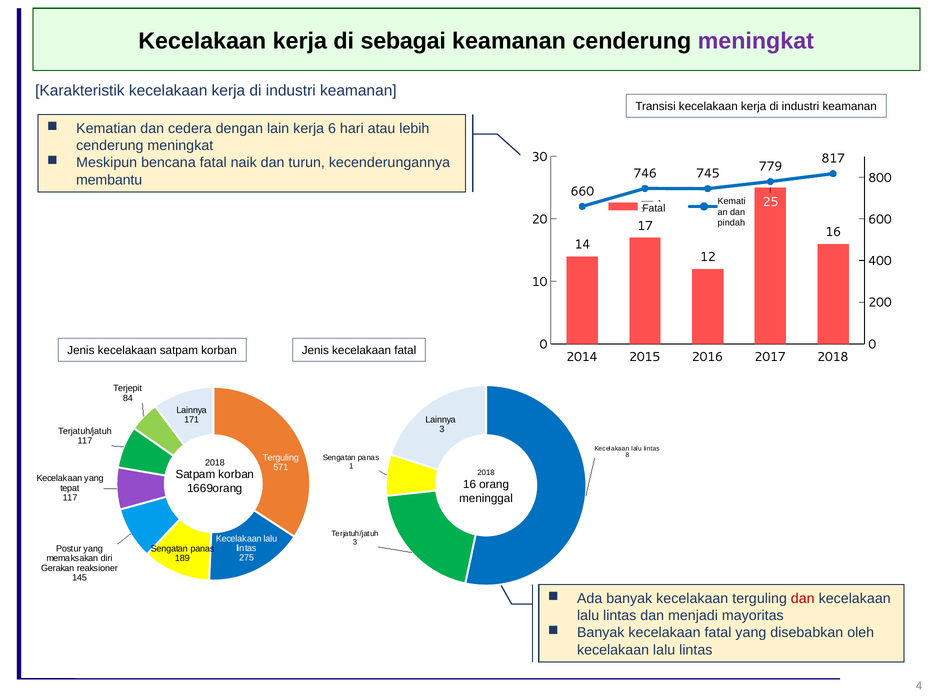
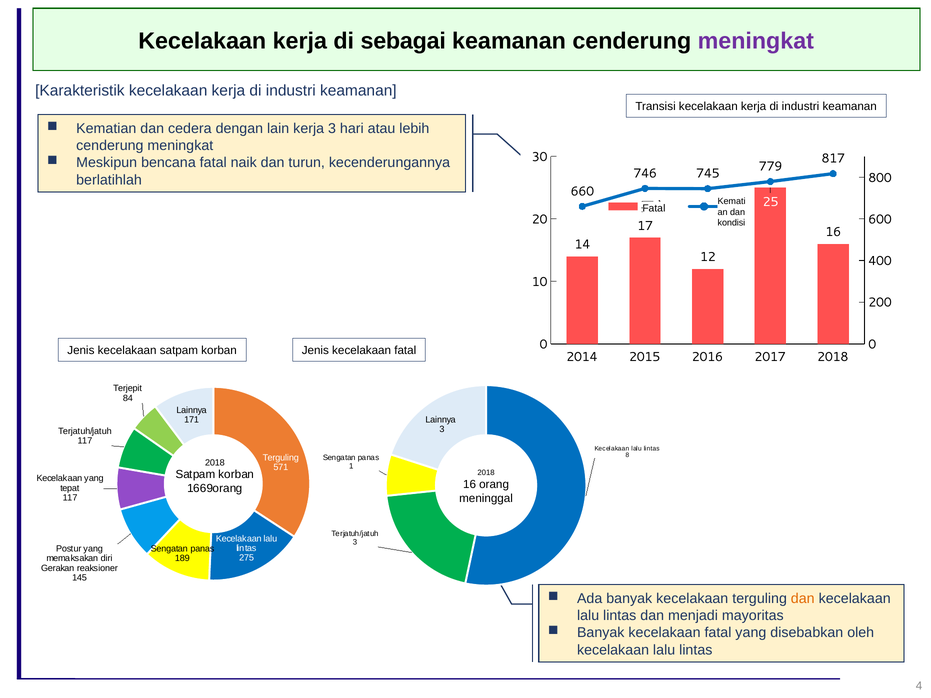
kerja 6: 6 -> 3 (332, 129)
membantu: membantu -> berlatihlah (109, 180)
pindah: pindah -> kondisi (731, 223)
dan colour: red -> orange (803, 599)
